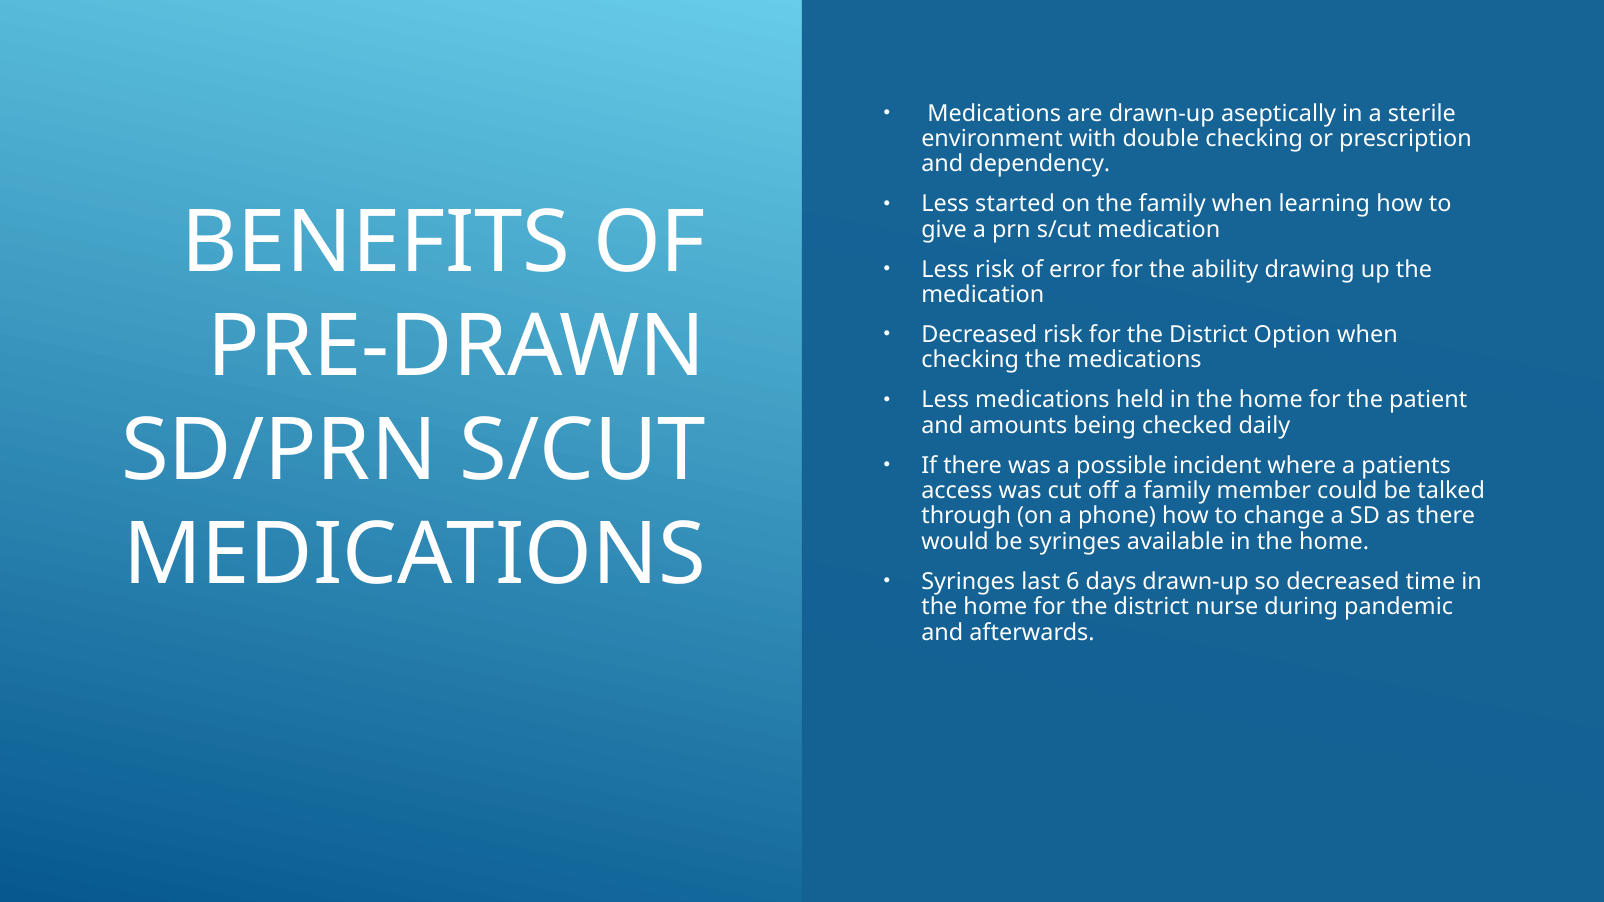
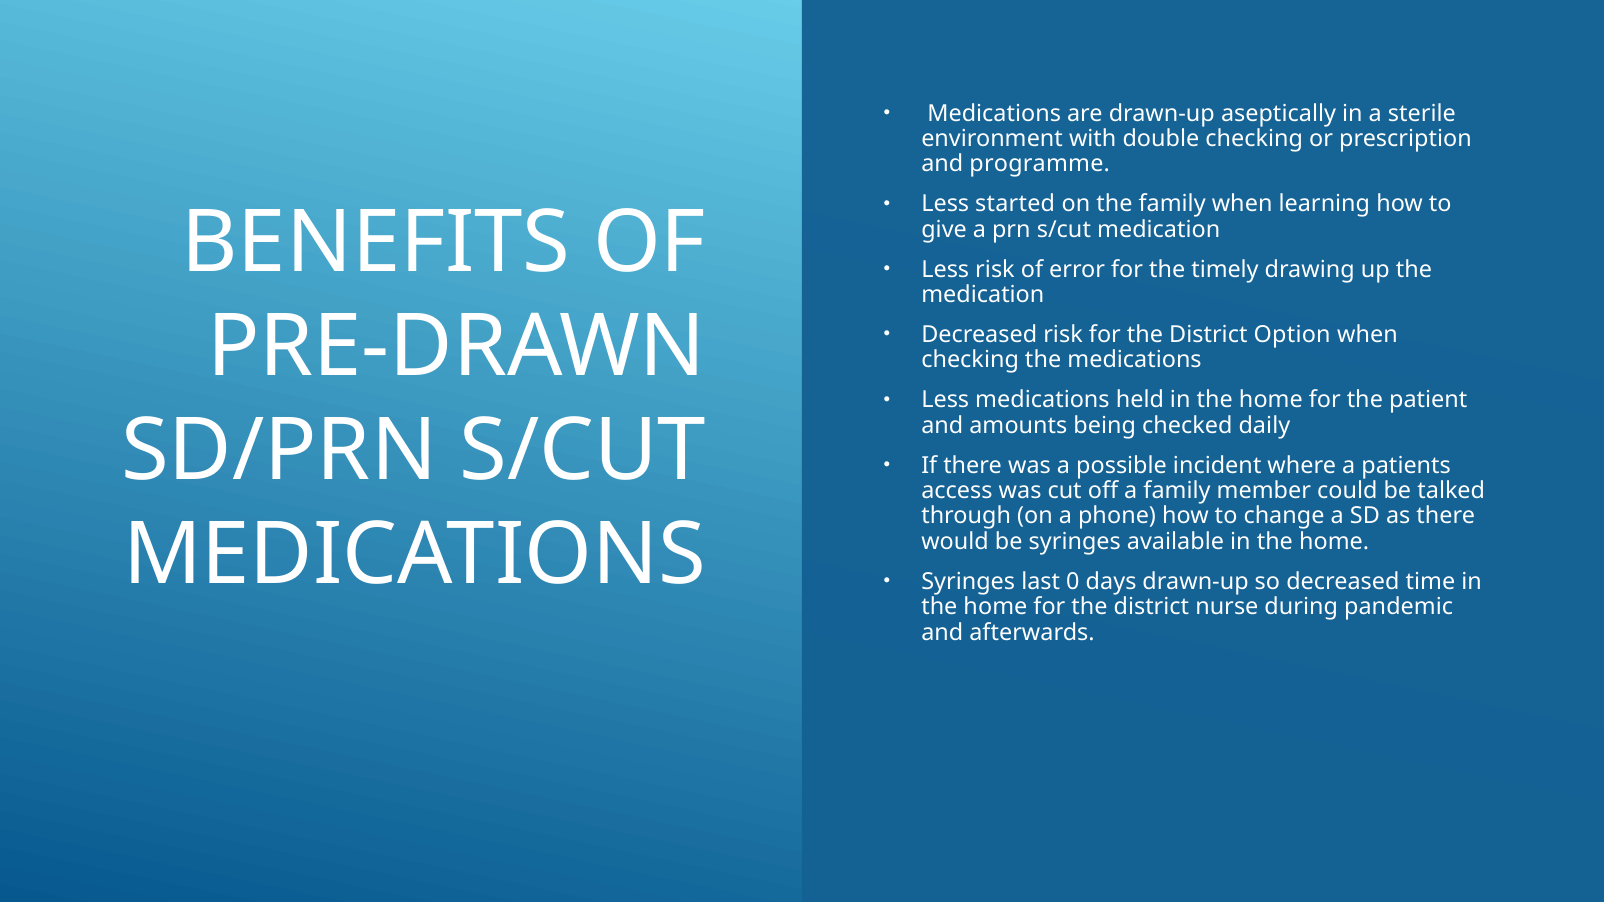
dependency: dependency -> programme (1040, 164)
ability: ability -> timely (1225, 269)
6: 6 -> 0 (1073, 582)
